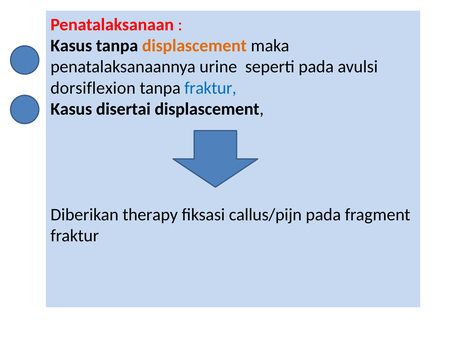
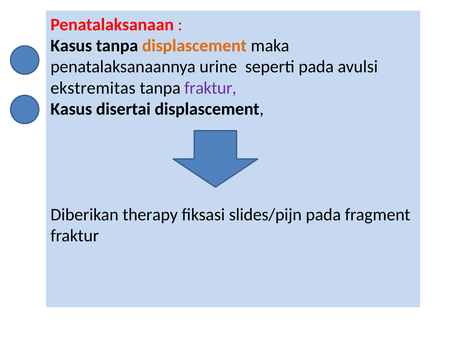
dorsiflexion: dorsiflexion -> ekstremitas (93, 88)
fraktur colour: blue -> purple (210, 88)
callus/pijn: callus/pijn -> slides/pijn (265, 215)
